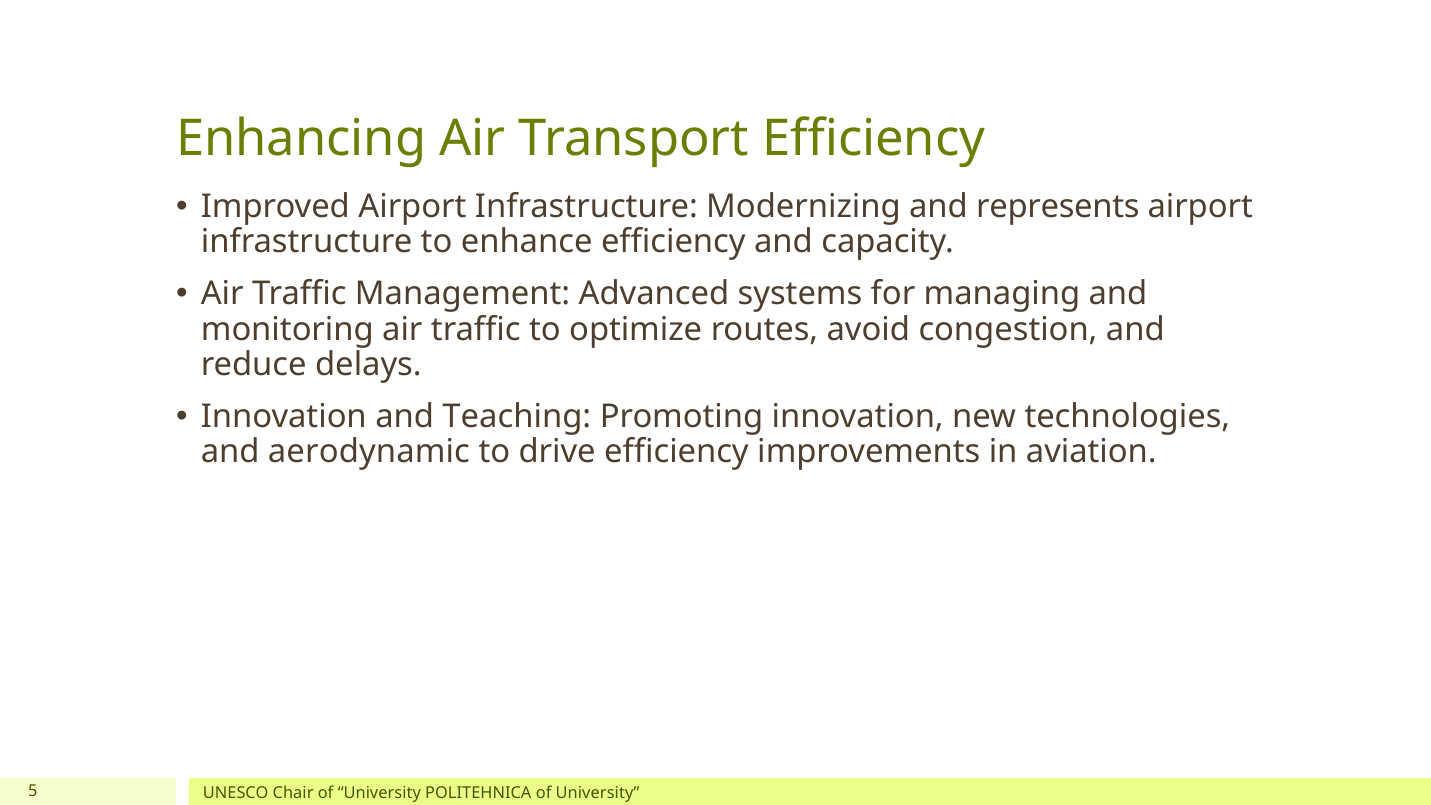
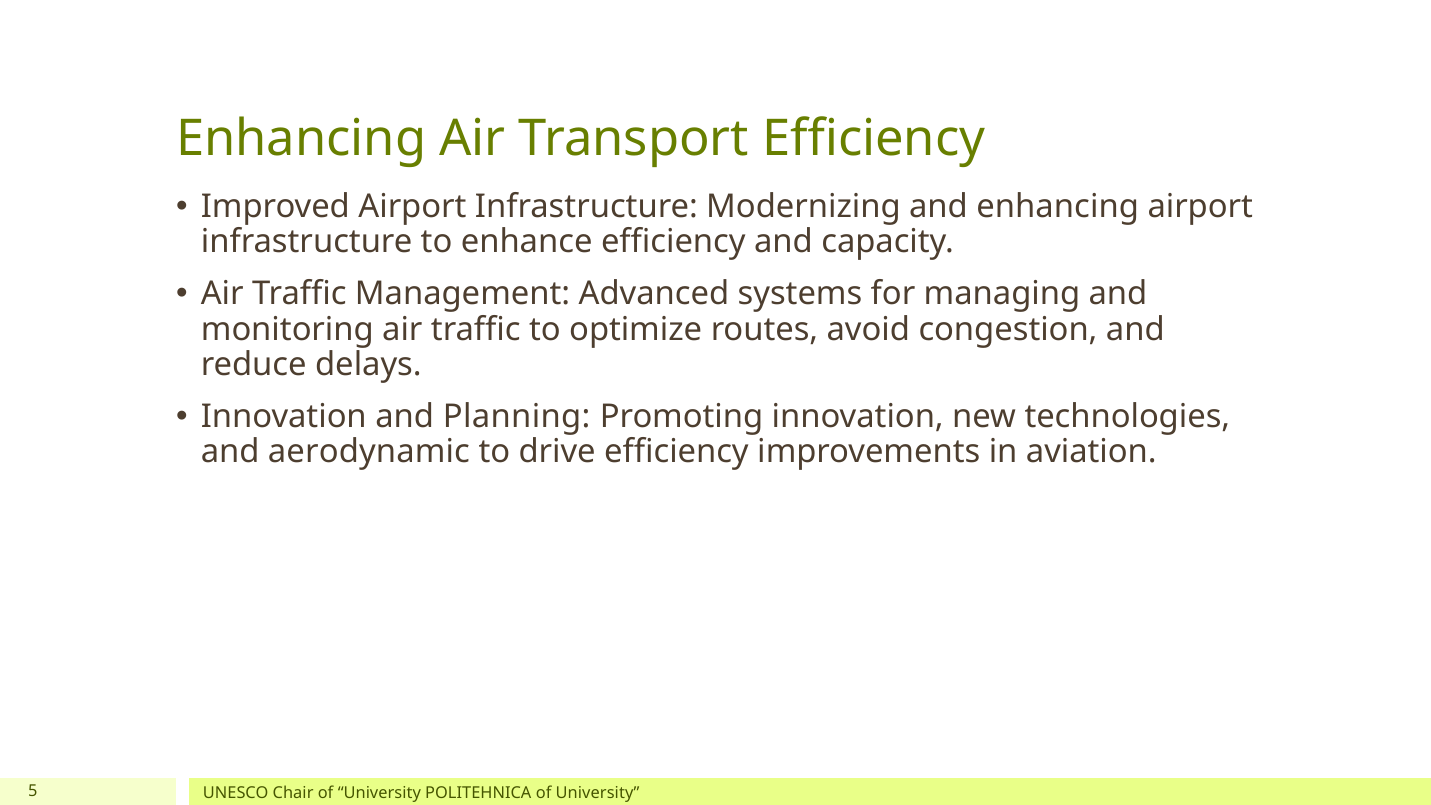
and represents: represents -> enhancing (1058, 207)
Teaching: Teaching -> Planning (517, 416)
